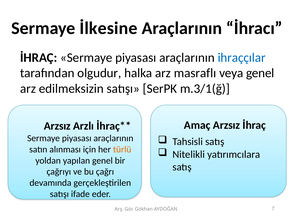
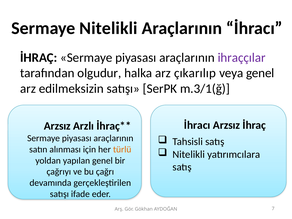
Sermaye İlkesine: İlkesine -> Nitelikli (108, 28)
ihraççılar colour: blue -> purple (242, 58)
masraflı: masraflı -> çıkarılıp (195, 73)
Amaç: Amaç -> İhracı (197, 125)
